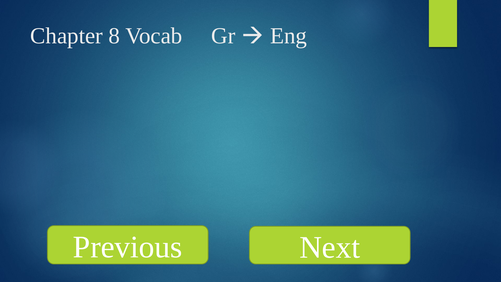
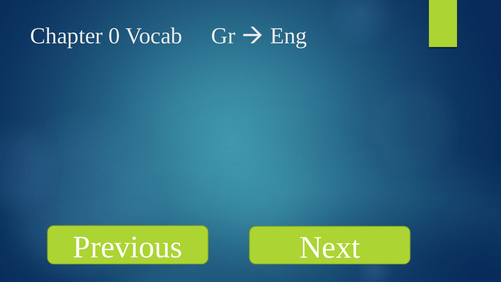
8: 8 -> 0 (114, 36)
